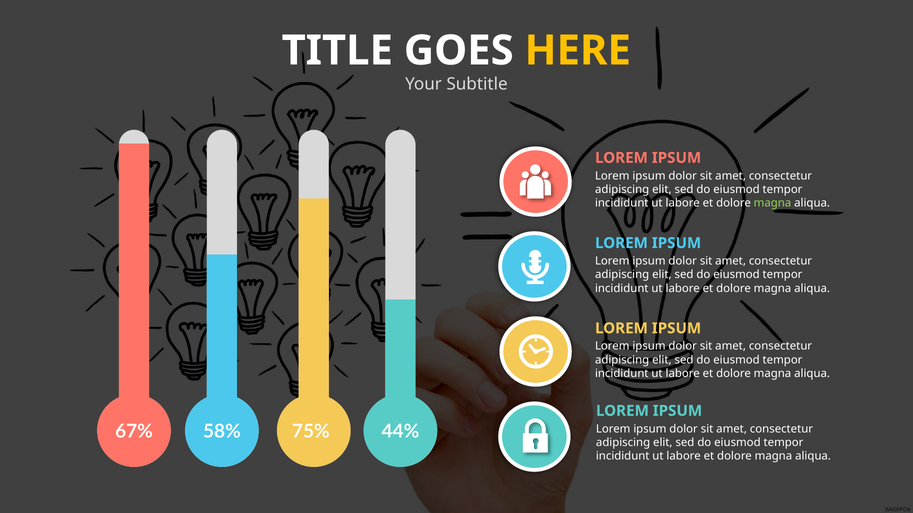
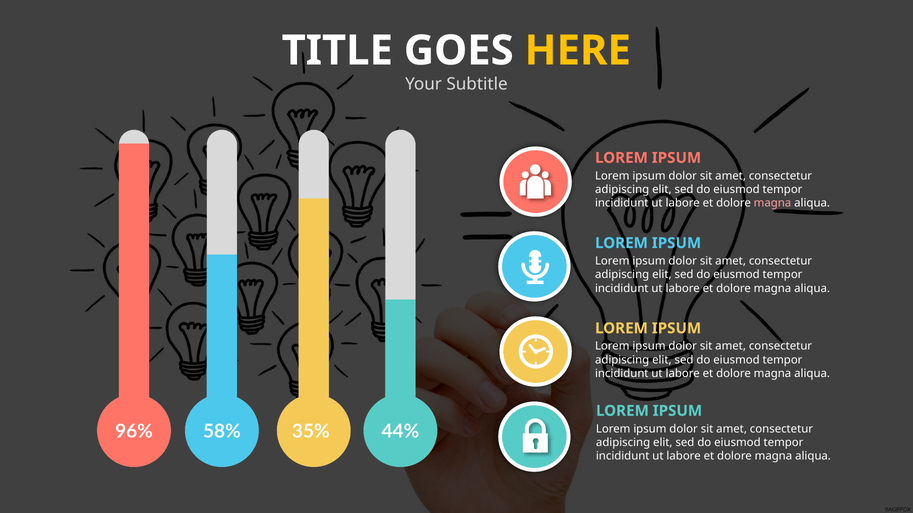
magna colour: light green -> pink (772, 203)
67%: 67% -> 96% (134, 432)
75%: 75% -> 35% (311, 432)
